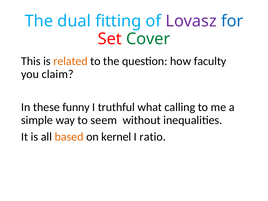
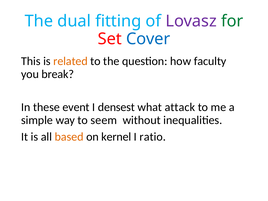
for colour: blue -> green (232, 21)
Cover colour: green -> blue (148, 39)
claim: claim -> break (58, 74)
funny: funny -> event (76, 107)
truthful: truthful -> densest (116, 107)
calling: calling -> attack (180, 107)
